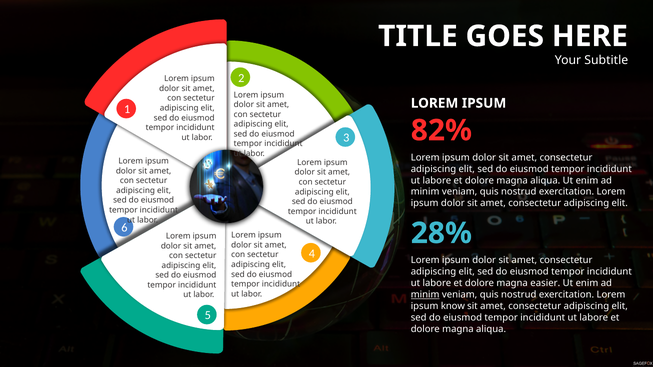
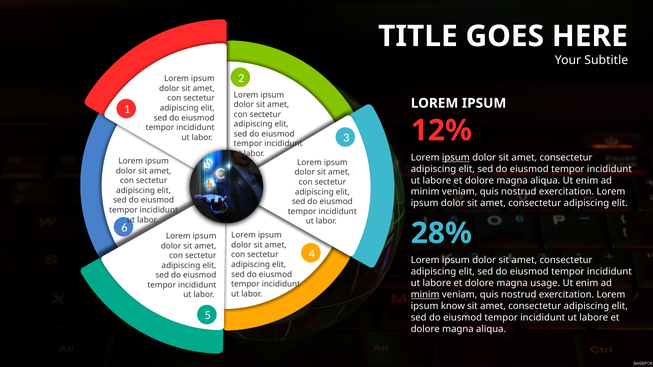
82%: 82% -> 12% (441, 131)
ipsum underline: none -> present (456, 158)
easier: easier -> usage (545, 283)
